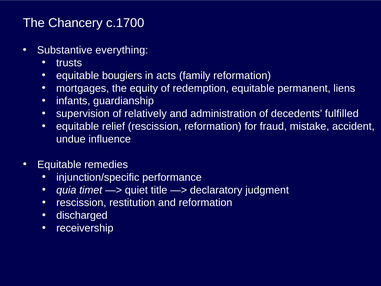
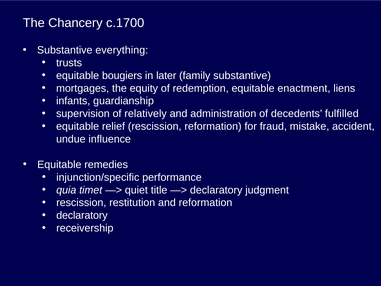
acts: acts -> later (166, 75)
family reformation: reformation -> substantive (242, 75)
permanent: permanent -> enactment (304, 88)
discharged: discharged -> declaratory (82, 215)
